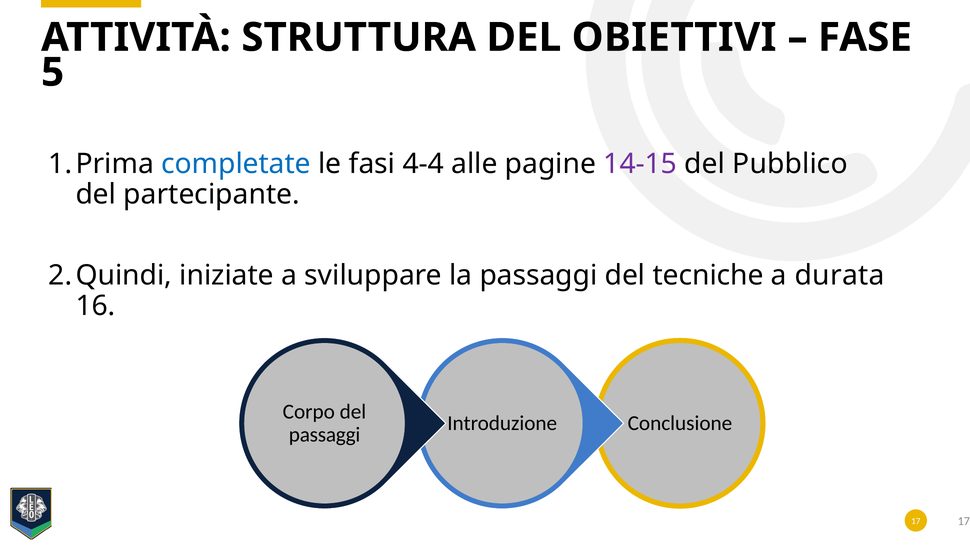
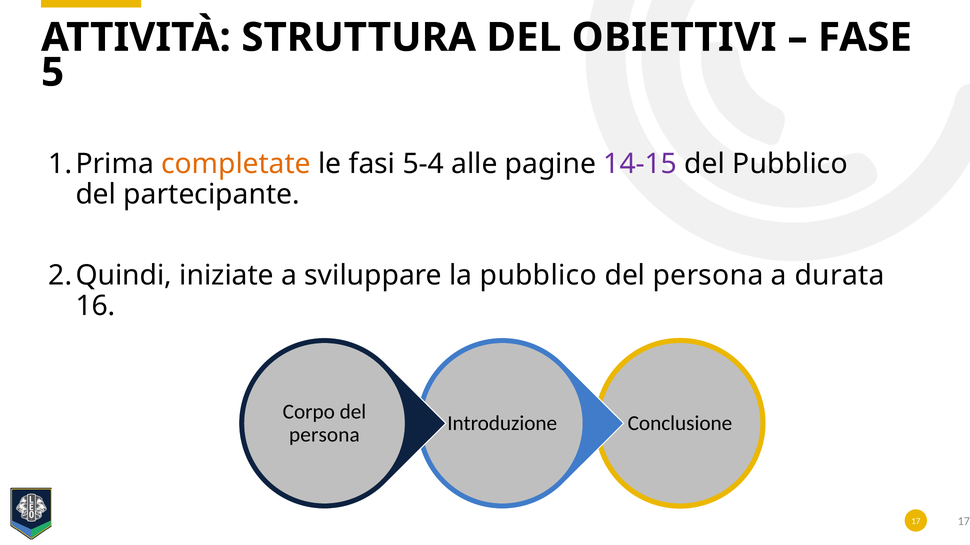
completate colour: blue -> orange (236, 164)
4-4: 4-4 -> 5-4 (423, 164)
la passaggi: passaggi -> pubblico (538, 276)
tecniche: tecniche -> persona (708, 276)
passaggi: passaggi -> persona (324, 435)
